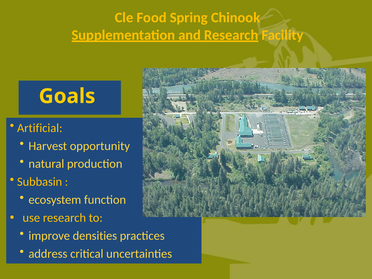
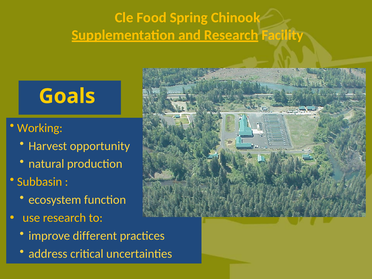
Artificial: Artificial -> Working (40, 128)
densities: densities -> different (95, 236)
